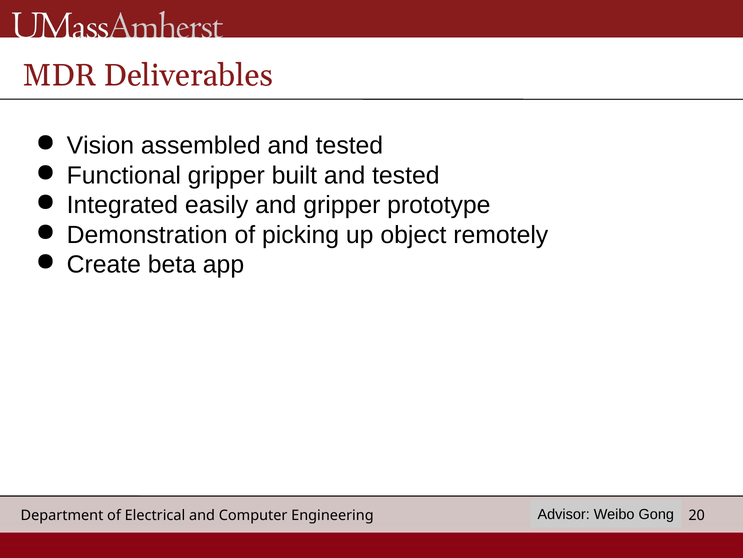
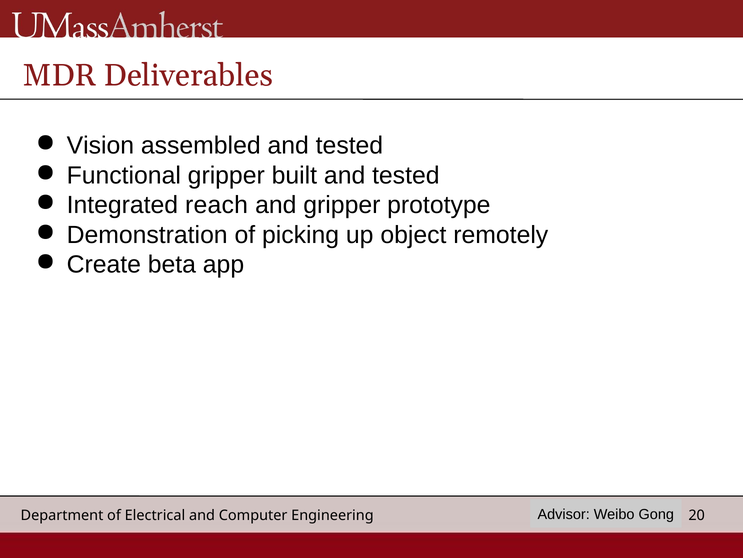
easily: easily -> reach (217, 205)
